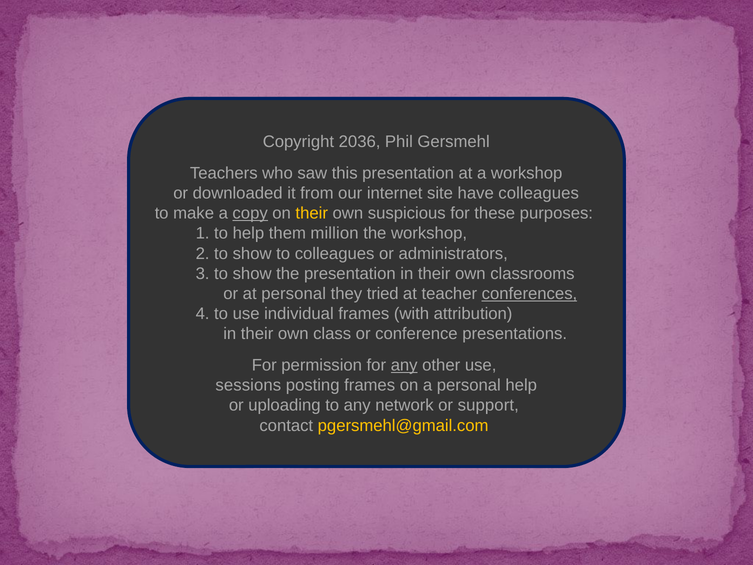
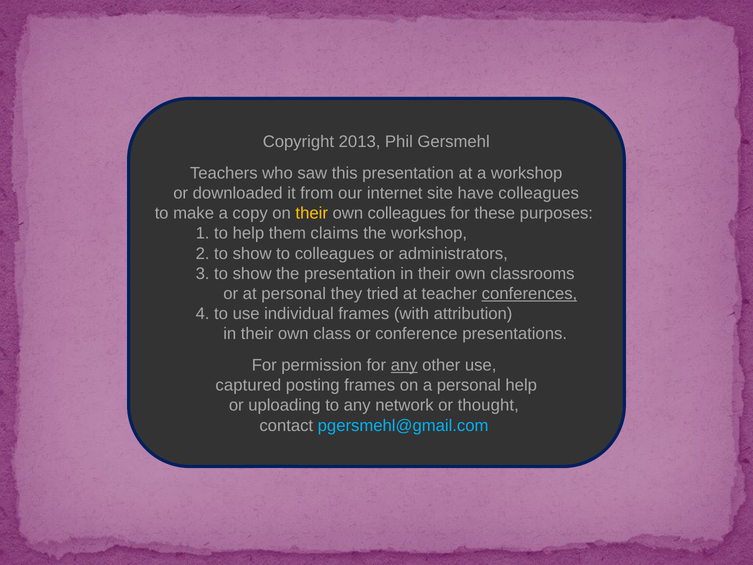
2036: 2036 -> 2013 (360, 142)
copy underline: present -> none (250, 213)
own suspicious: suspicious -> colleagues (407, 213)
million: million -> claims (335, 233)
sessions: sessions -> captured (248, 385)
support: support -> thought (488, 405)
pgersmehl@gmail.com colour: yellow -> light blue (403, 425)
